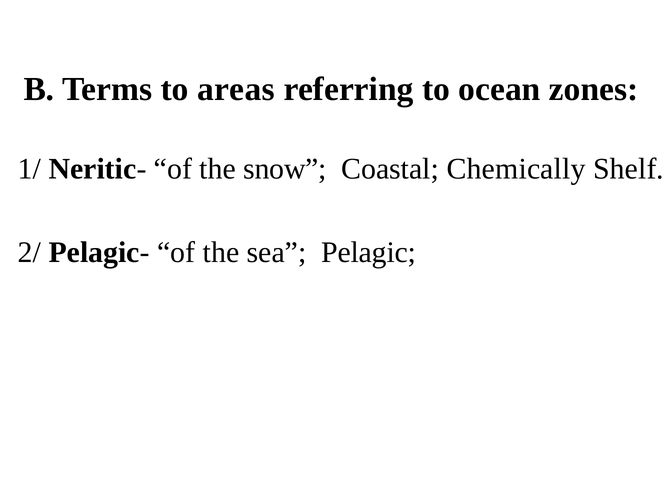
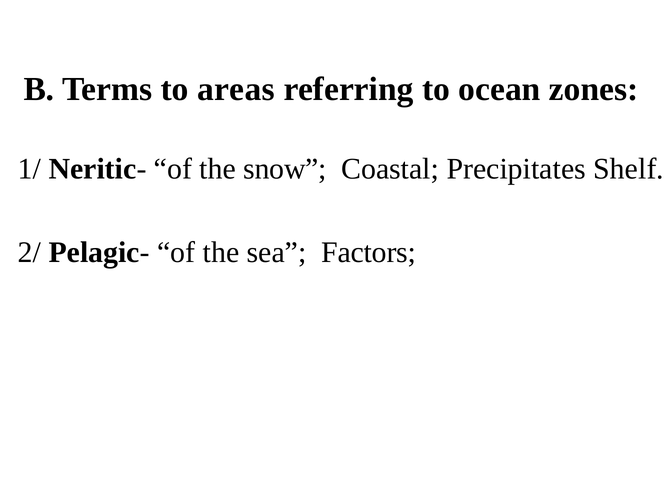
Chemically: Chemically -> Precipitates (516, 169)
Pelagic: Pelagic -> Factors (369, 253)
